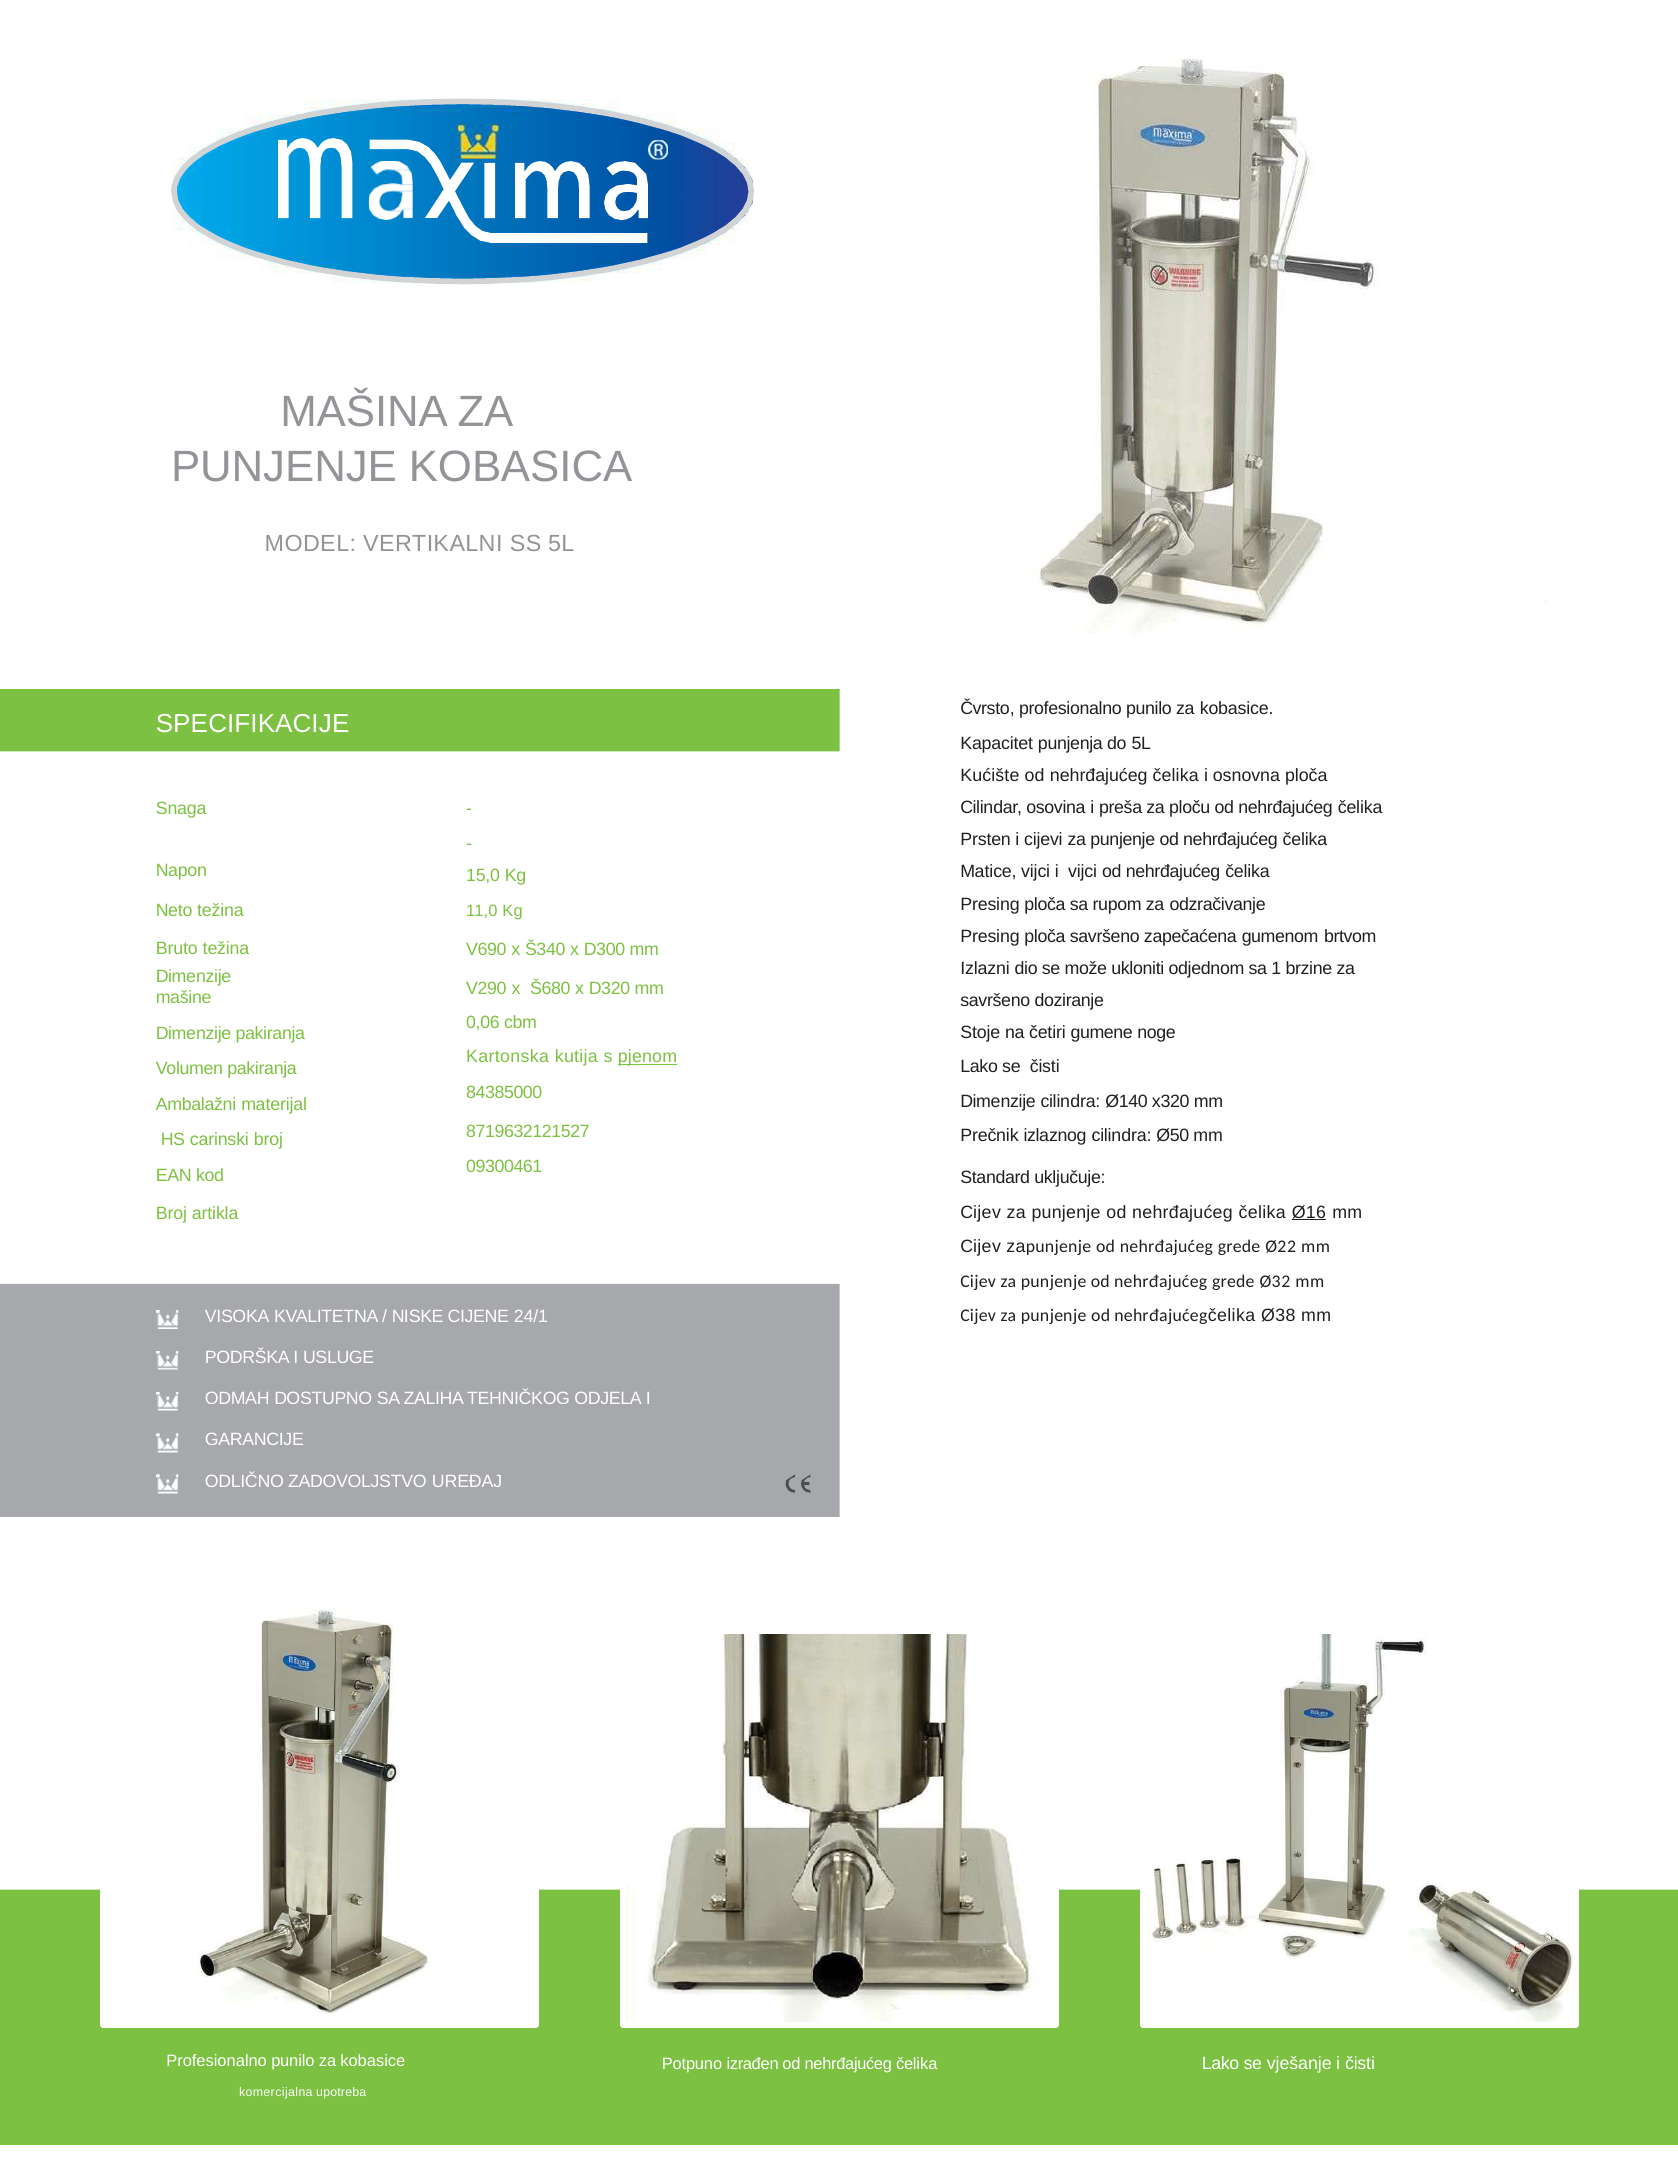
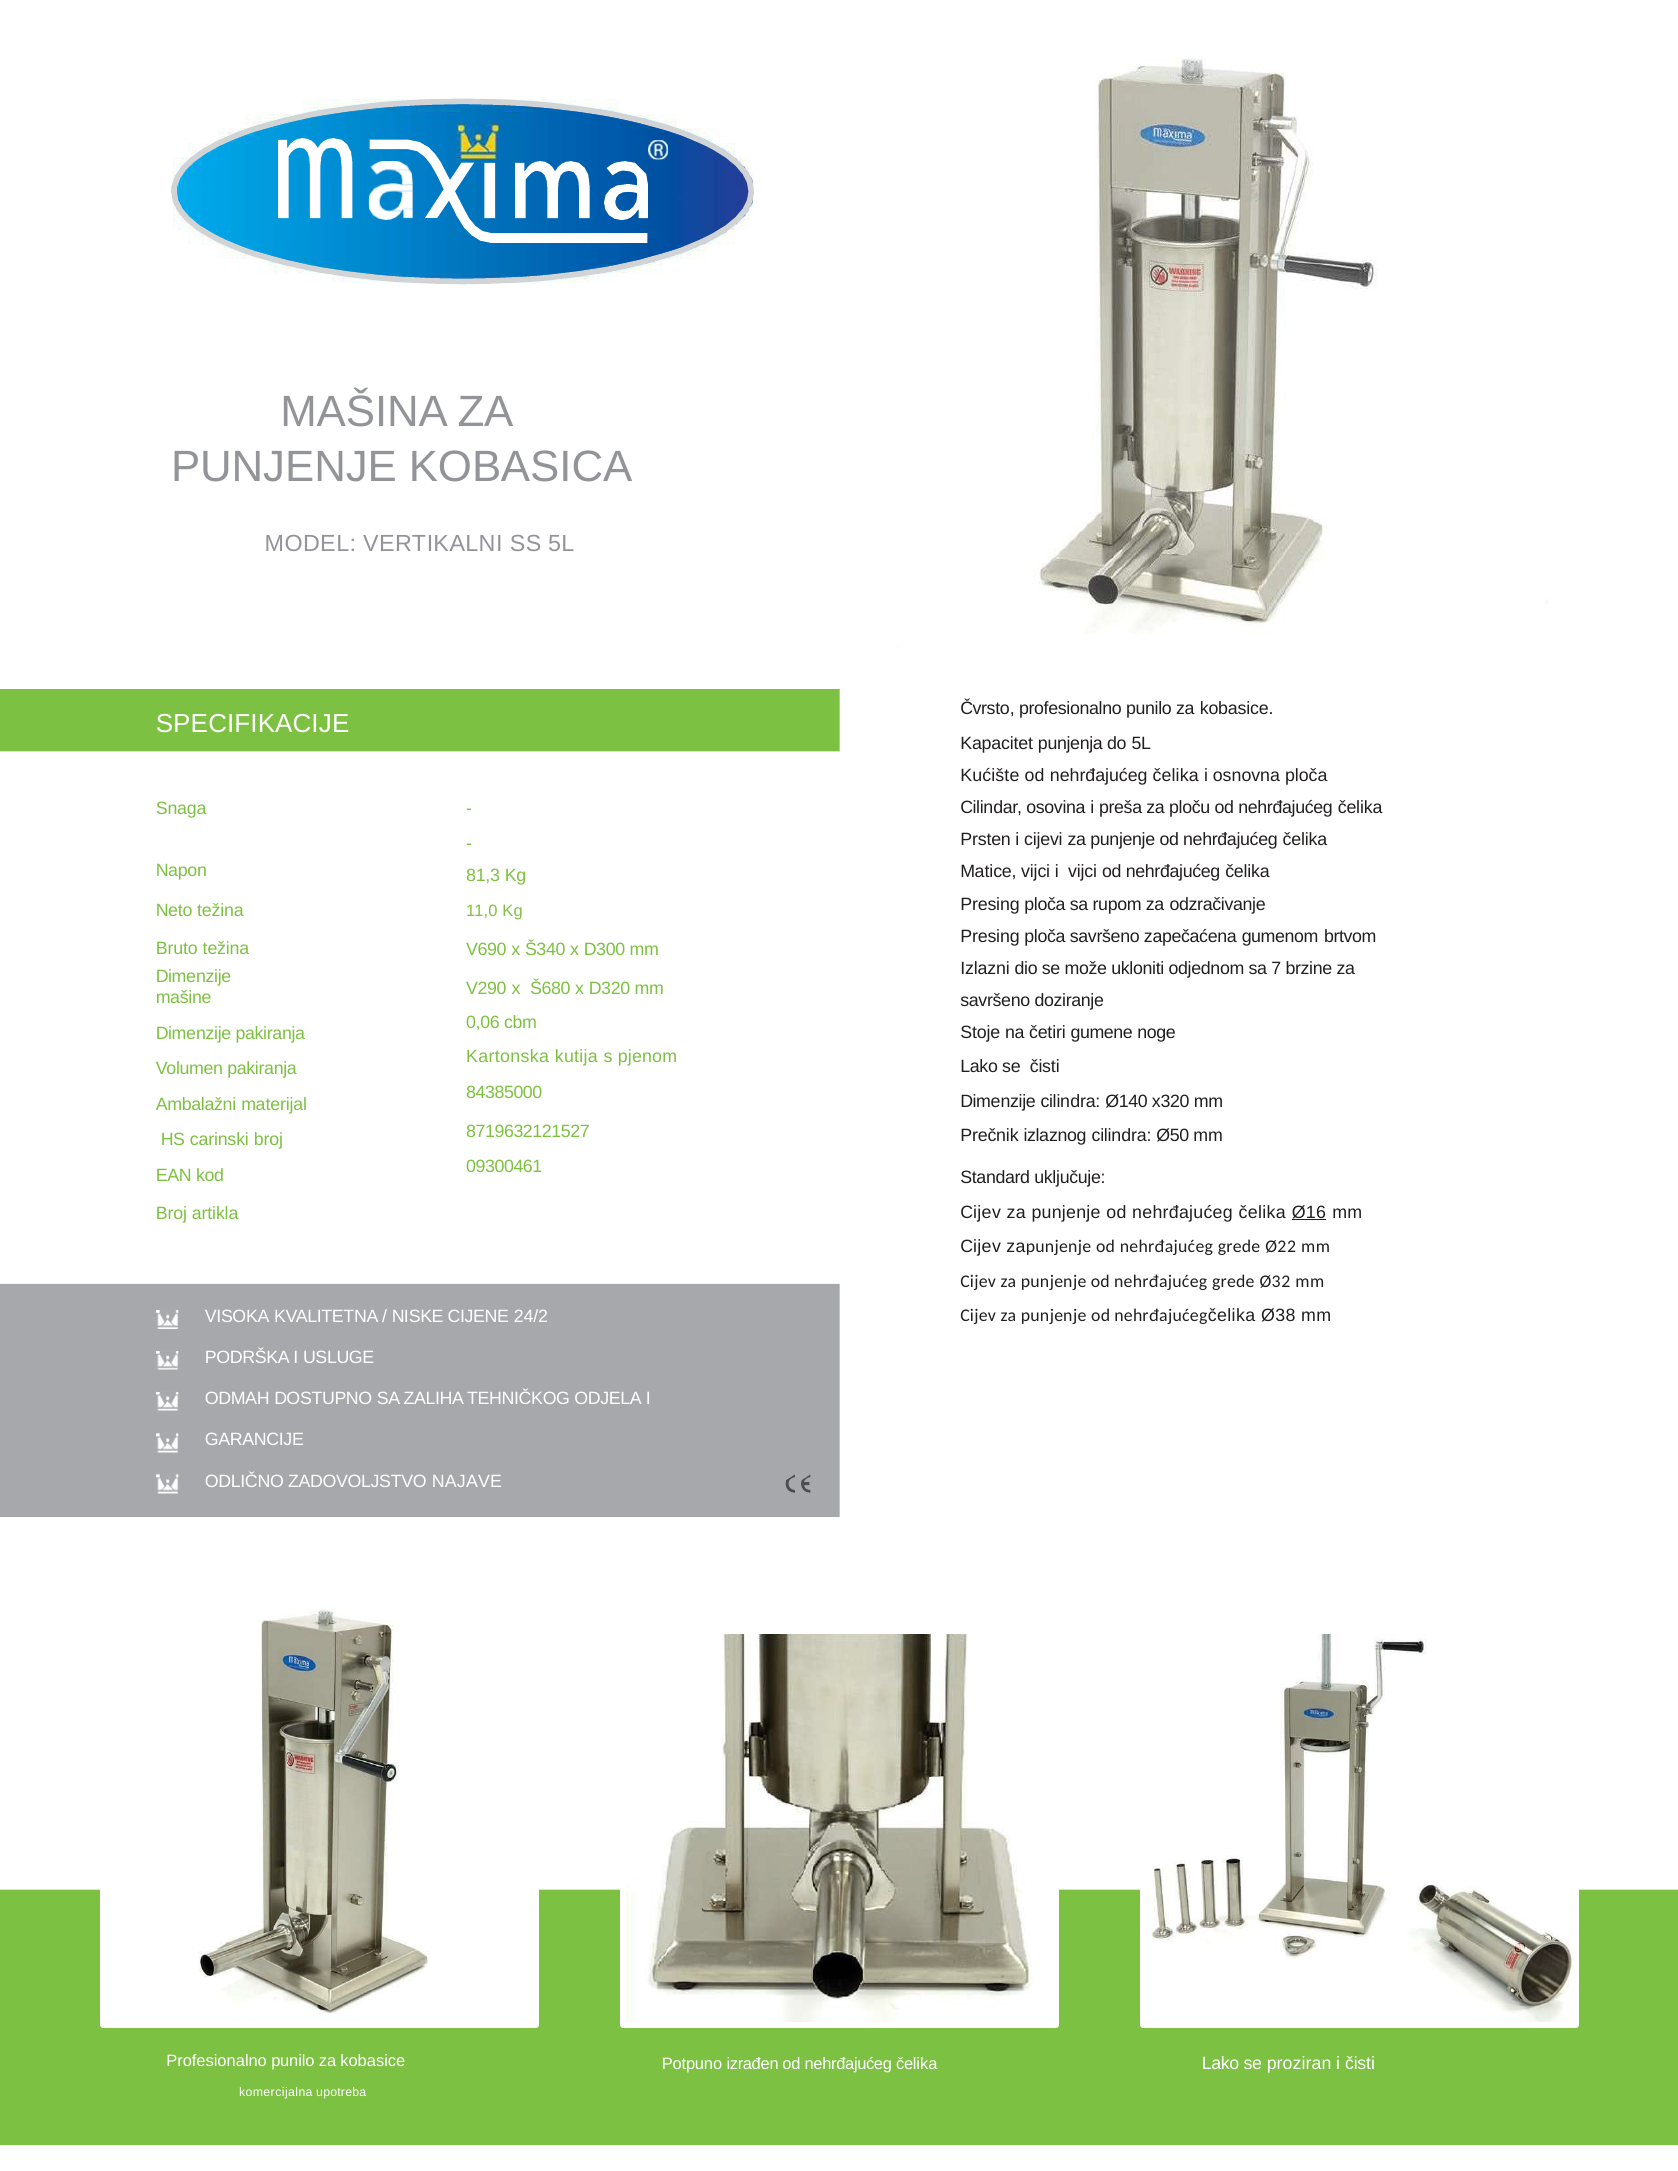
15,0: 15,0 -> 81,3 (483, 876)
1: 1 -> 7 (1276, 969)
pjenom underline: present -> none (647, 1057)
24/1: 24/1 -> 24/2 (531, 1317)
UREĐAJ: UREĐAJ -> NAJAVE (467, 1482)
vješanje: vješanje -> proziran (1299, 2064)
